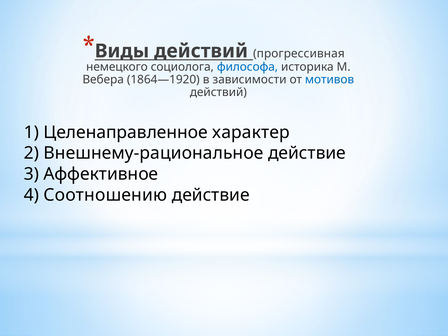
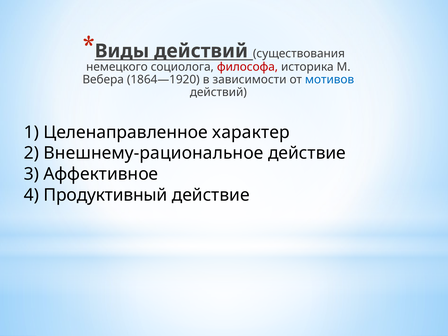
прогрессивная: прогрессивная -> существования (299, 53)
философа colour: blue -> red (247, 67)
Соотношению: Соотношению -> Продуктивный (105, 195)
